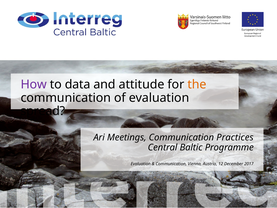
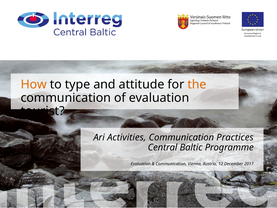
How colour: purple -> orange (34, 84)
data: data -> type (78, 84)
spread: spread -> tourist (43, 111)
Meetings: Meetings -> Activities (127, 137)
